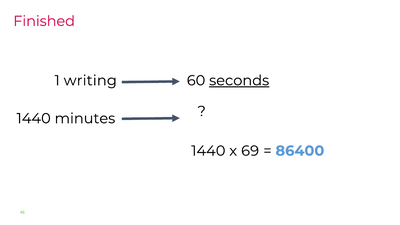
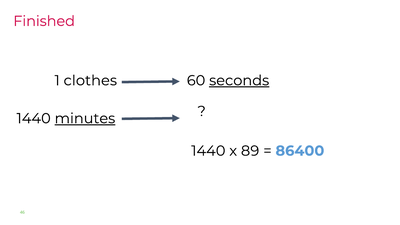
writing: writing -> clothes (90, 81)
minutes underline: none -> present (85, 118)
69: 69 -> 89 (250, 151)
